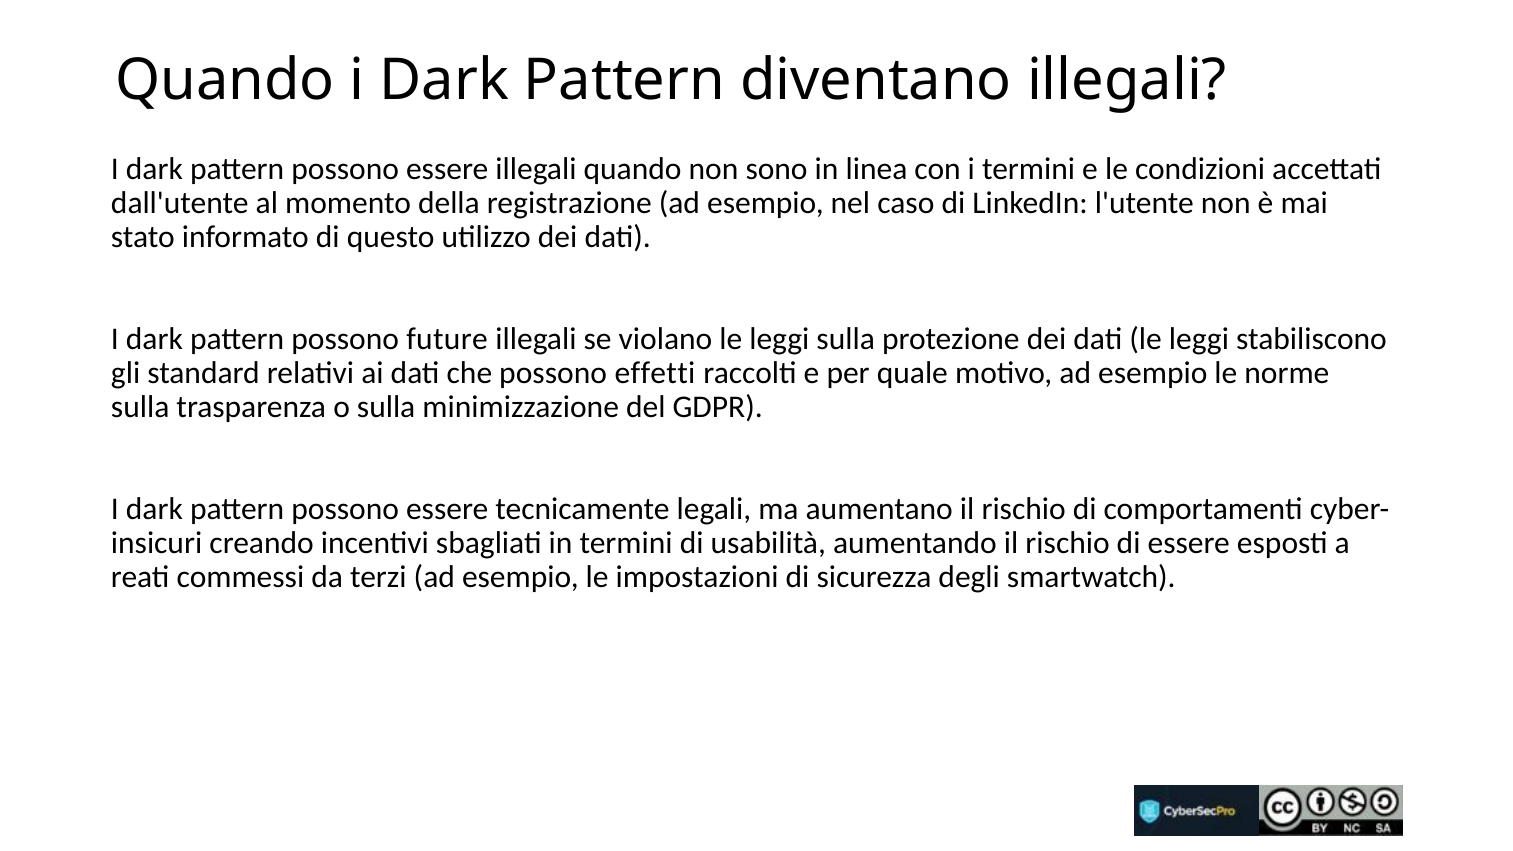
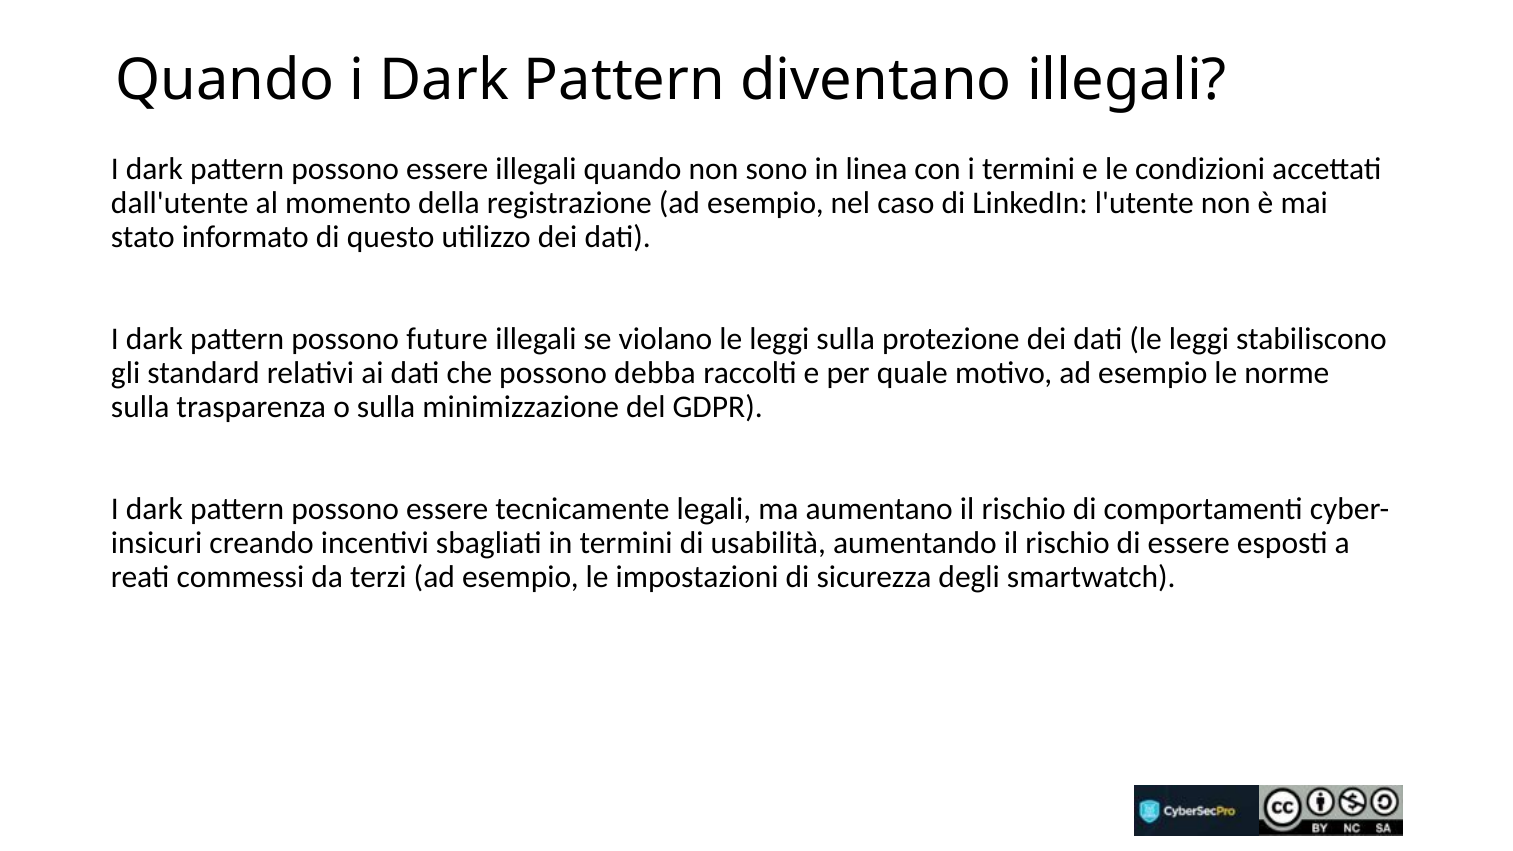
effetti: effetti -> debba (655, 373)
